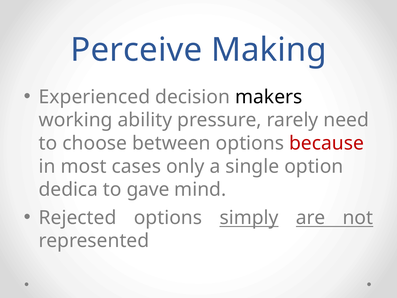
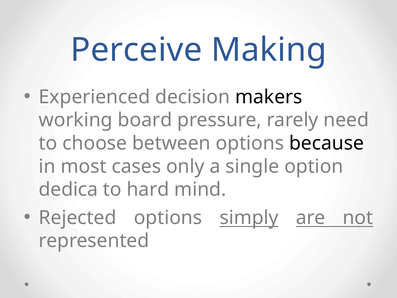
ability: ability -> board (145, 120)
because colour: red -> black (327, 143)
gave: gave -> hard (148, 189)
